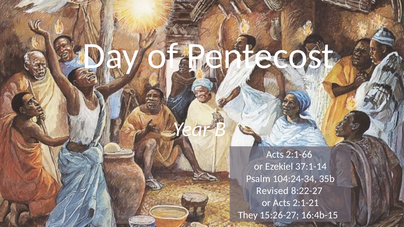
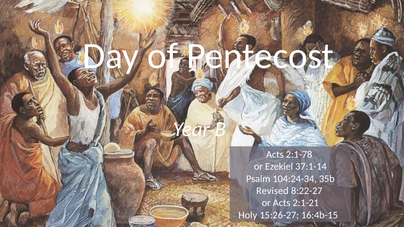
2:1-66: 2:1-66 -> 2:1-78 (299, 155)
They: They -> Holy (248, 215)
